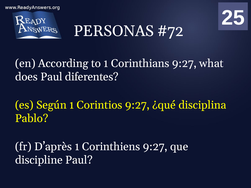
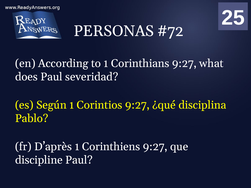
diferentes: diferentes -> severidad (92, 77)
